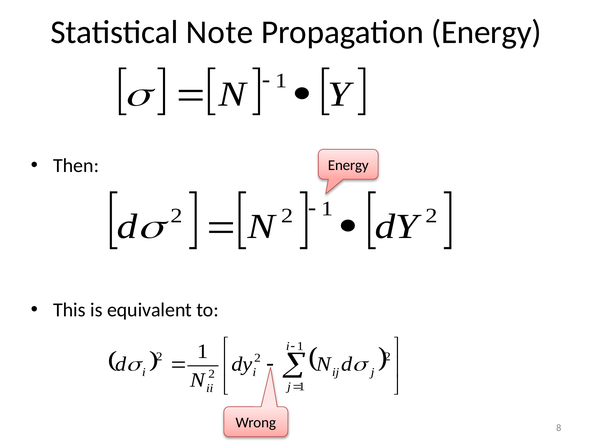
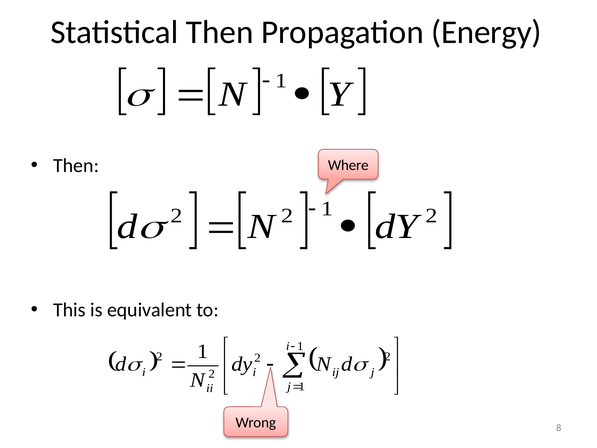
Statistical Note: Note -> Then (220, 32)
Energy: Energy -> Where (348, 165)
